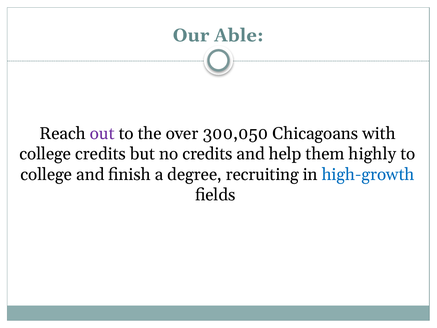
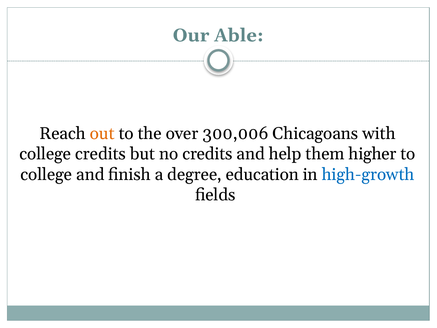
out colour: purple -> orange (102, 133)
300,050: 300,050 -> 300,006 (236, 133)
highly: highly -> higher (373, 154)
recruiting: recruiting -> education (262, 174)
